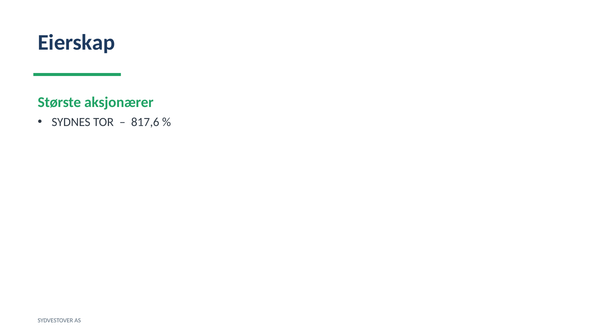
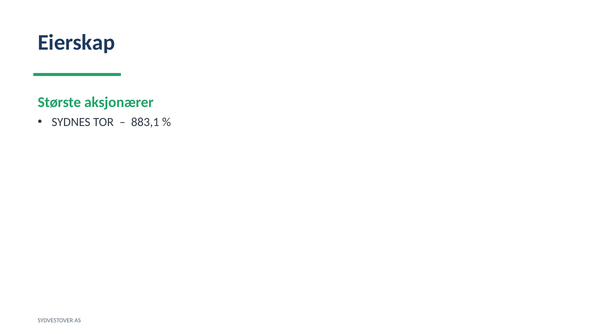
817,6: 817,6 -> 883,1 (145, 122)
